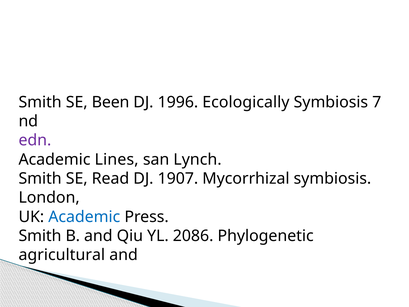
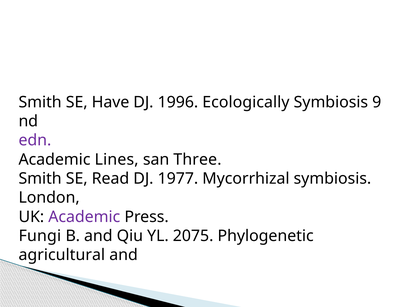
Been: Been -> Have (111, 102)
7: 7 -> 9 (377, 102)
Lynch: Lynch -> Three (197, 159)
1907: 1907 -> 1977 (178, 178)
Academic colour: blue -> purple (84, 217)
Smith: Smith -> Fungi (40, 236)
2086: 2086 -> 2075 (193, 236)
